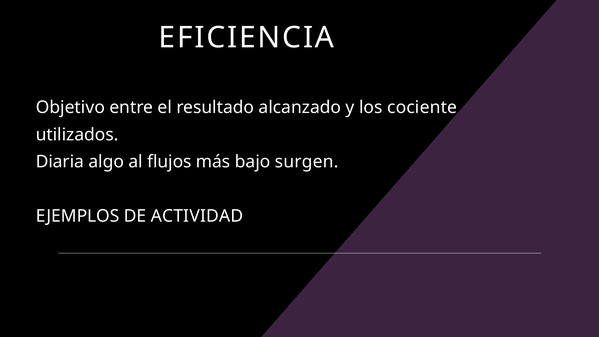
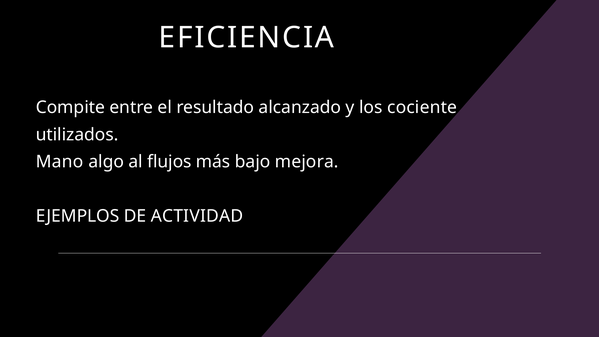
Objetivo: Objetivo -> Compite (70, 107)
Diaria: Diaria -> Mano (60, 162)
surgen: surgen -> mejora (307, 162)
